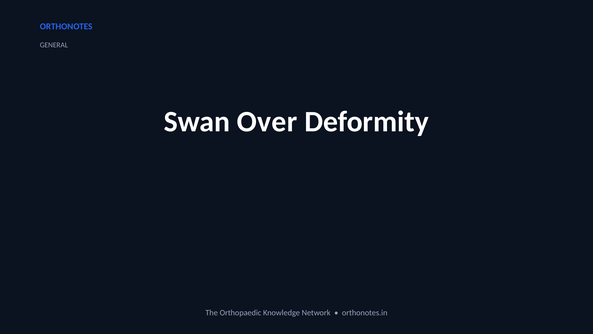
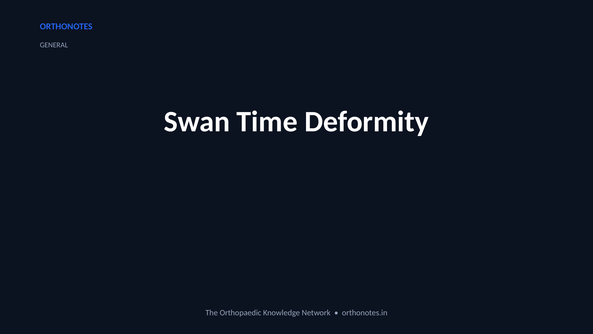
Over: Over -> Time (267, 122)
